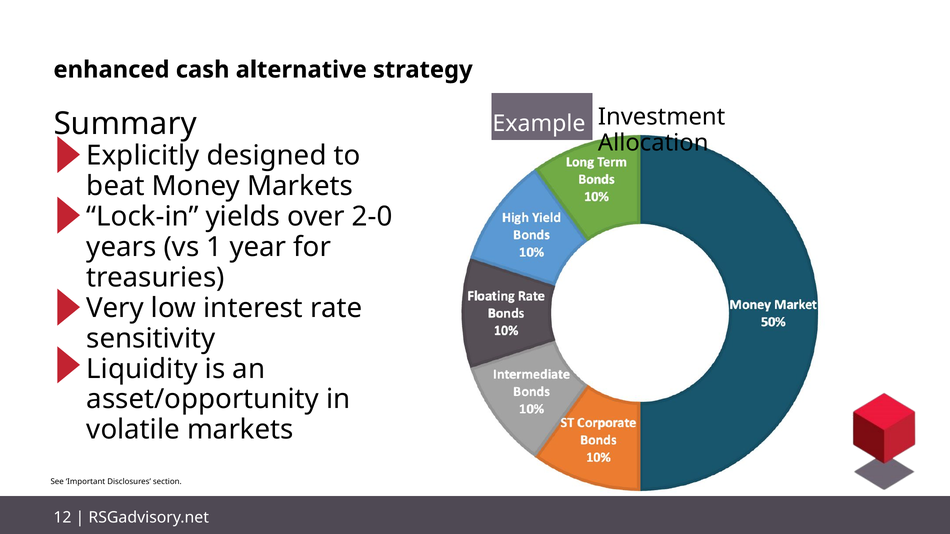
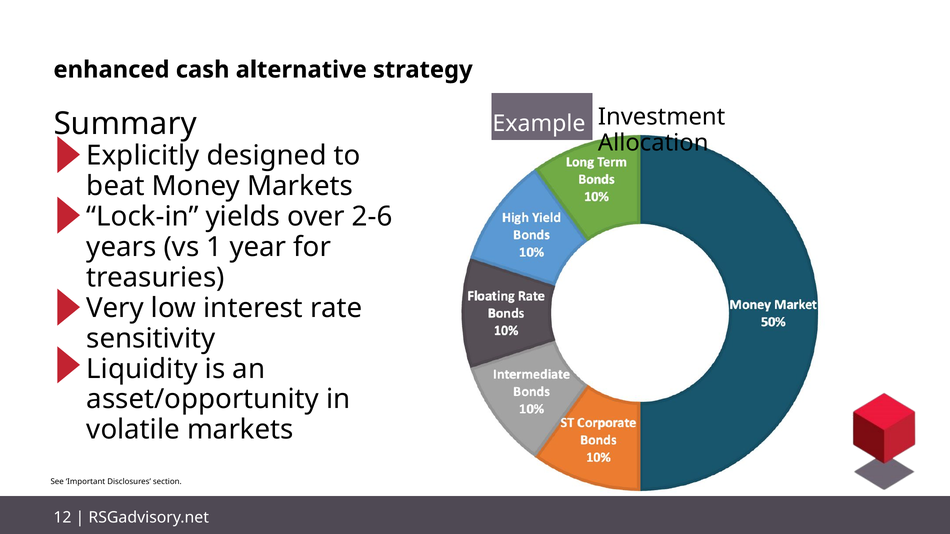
2-0: 2-0 -> 2-6 (372, 217)
